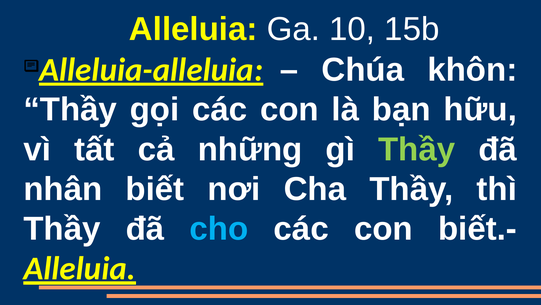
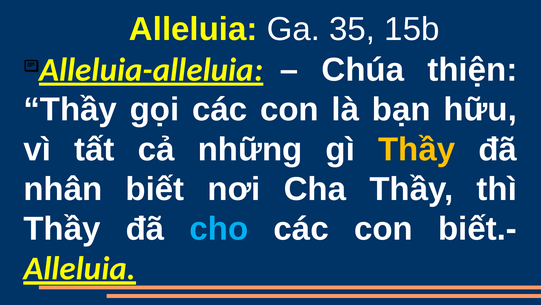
10: 10 -> 35 (352, 29)
khôn: khôn -> thiện (472, 70)
Thầy colour: light green -> yellow (417, 149)
